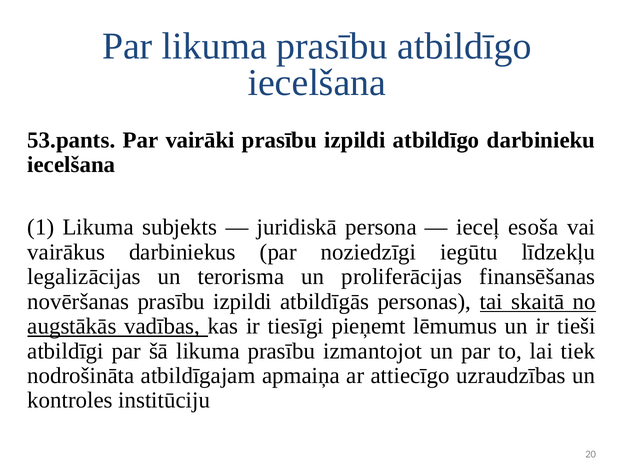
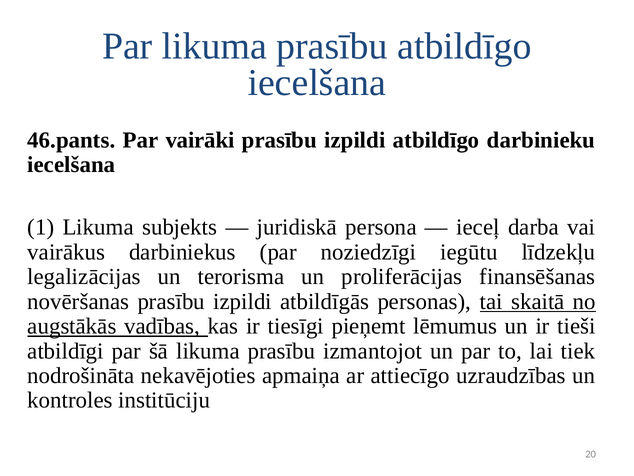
53.pants: 53.pants -> 46.pants (71, 140)
esoša: esoša -> darba (533, 227)
atbildīgajam: atbildīgajam -> nekavējoties (198, 375)
